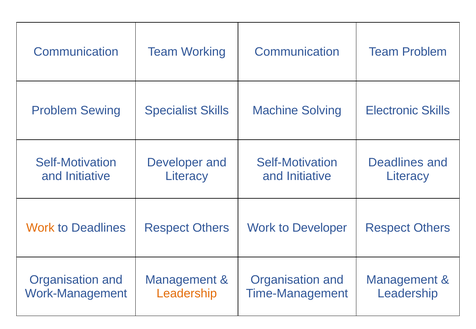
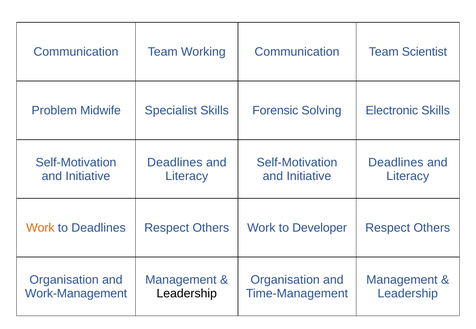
Team Problem: Problem -> Scientist (424, 52)
Sewing: Sewing -> Midwife (101, 111)
Machine: Machine -> Forensic (275, 111)
Developer: Developer -> Deadlines (175, 163)
Leadership colour: orange -> black (187, 294)
